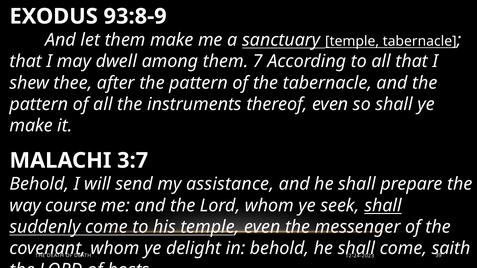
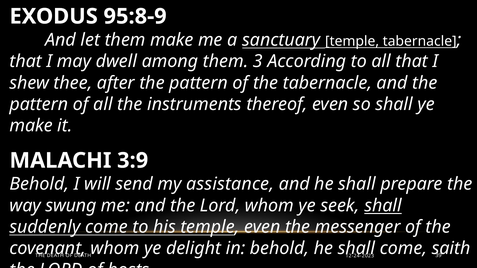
93:8-9: 93:8-9 -> 95:8-9 (135, 16)
7: 7 -> 3 (258, 61)
3:7: 3:7 -> 3:9 (133, 161)
course: course -> swung (71, 206)
